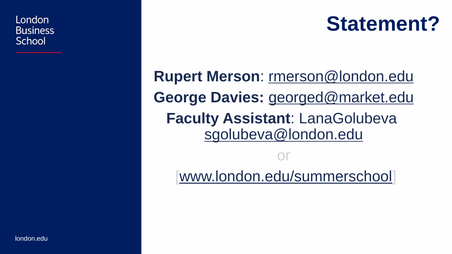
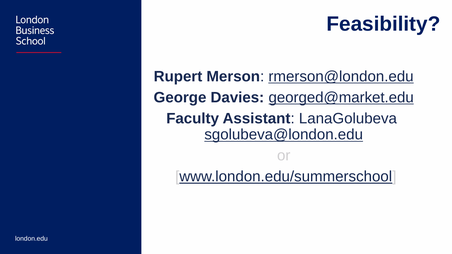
Statement: Statement -> Feasibility (383, 24)
